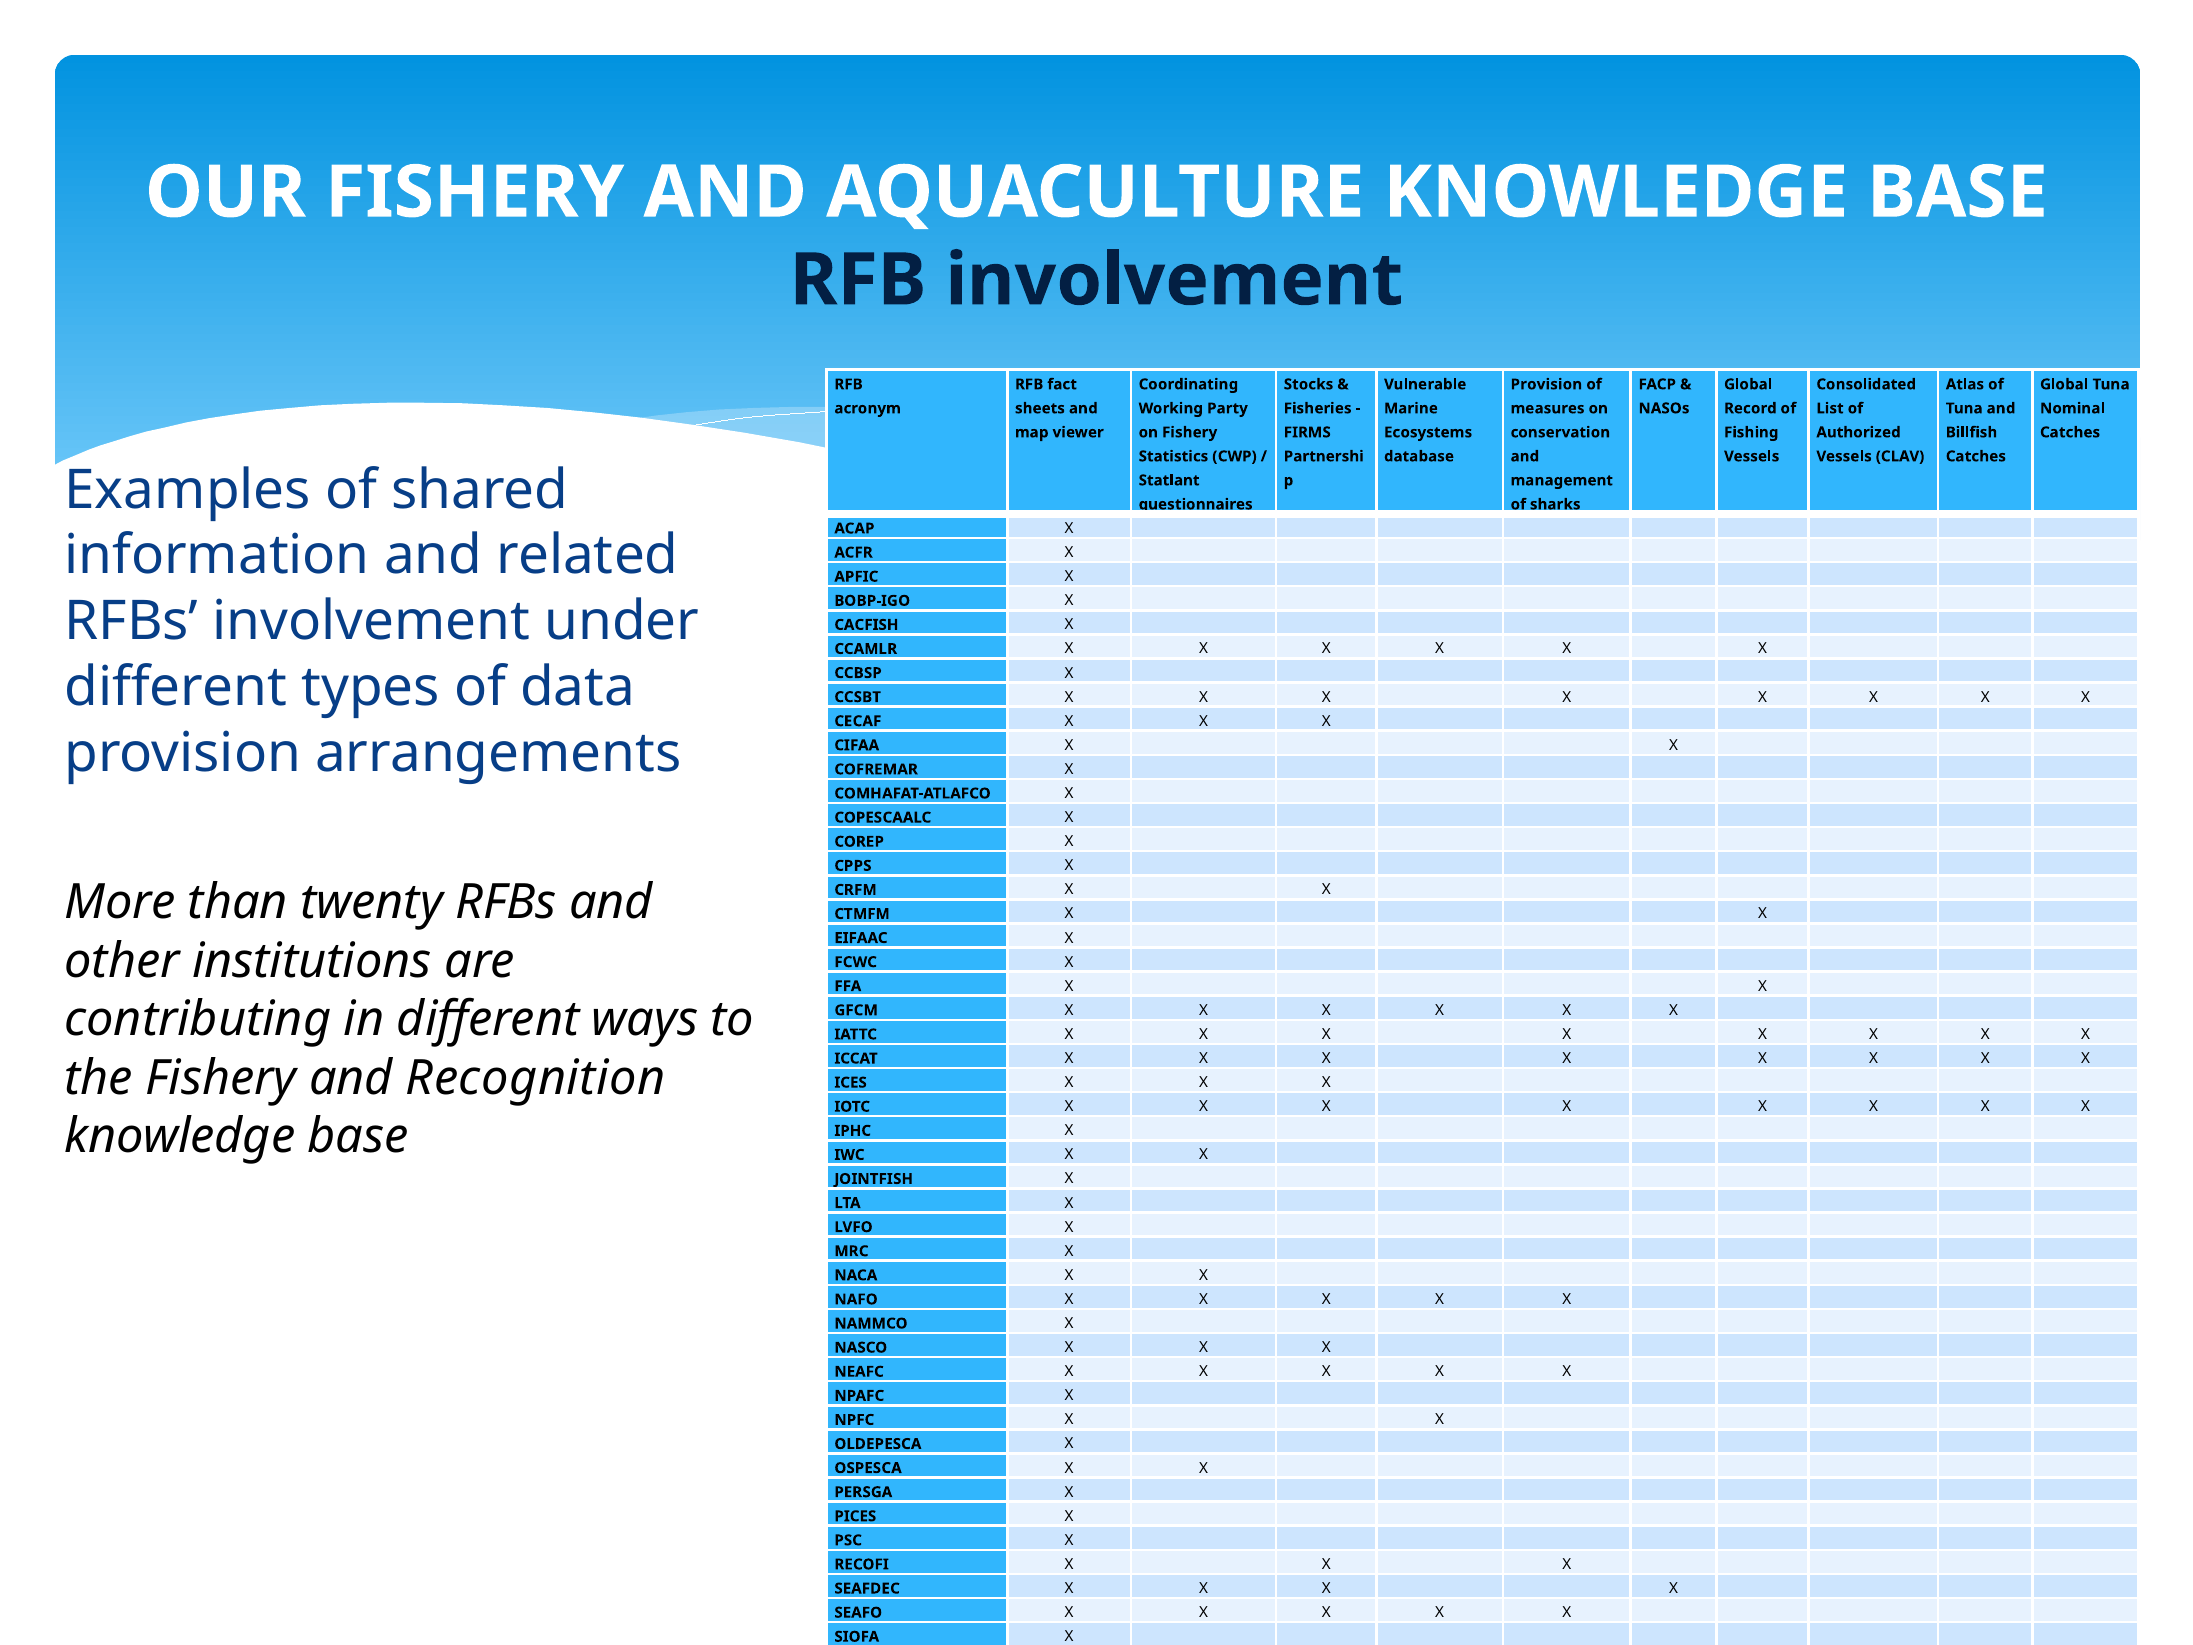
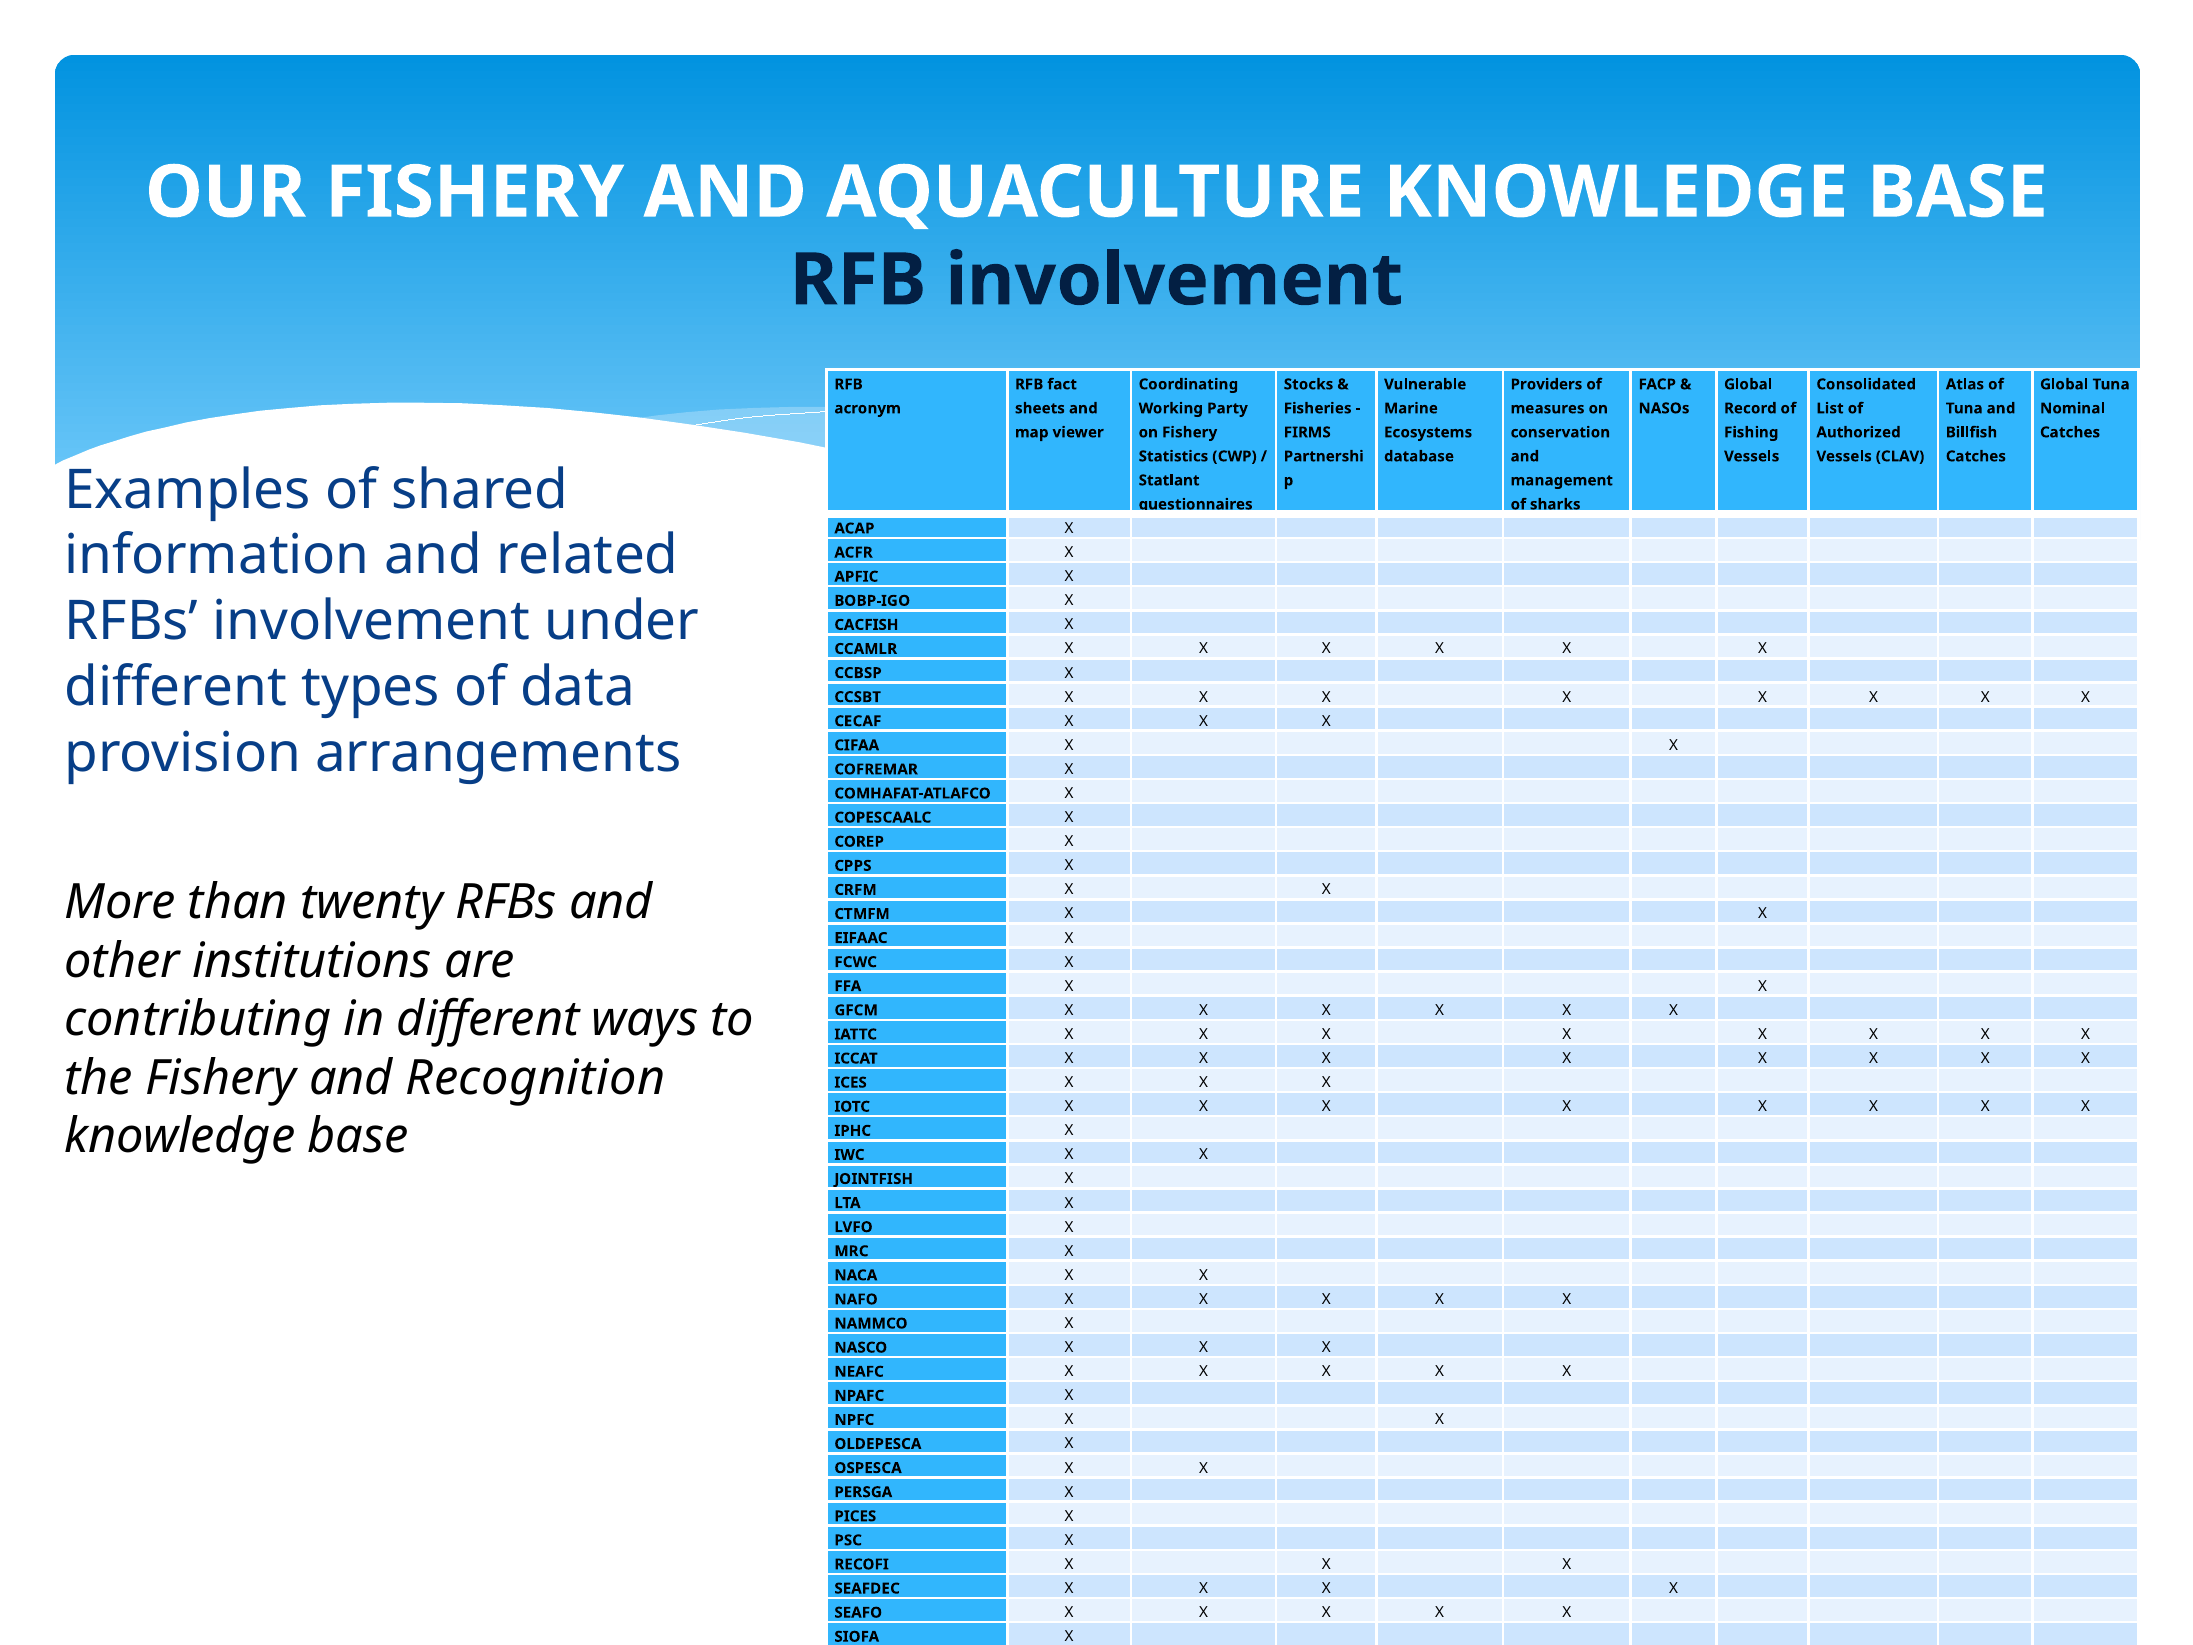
Provision: Provision -> Providers (1546, 384)
